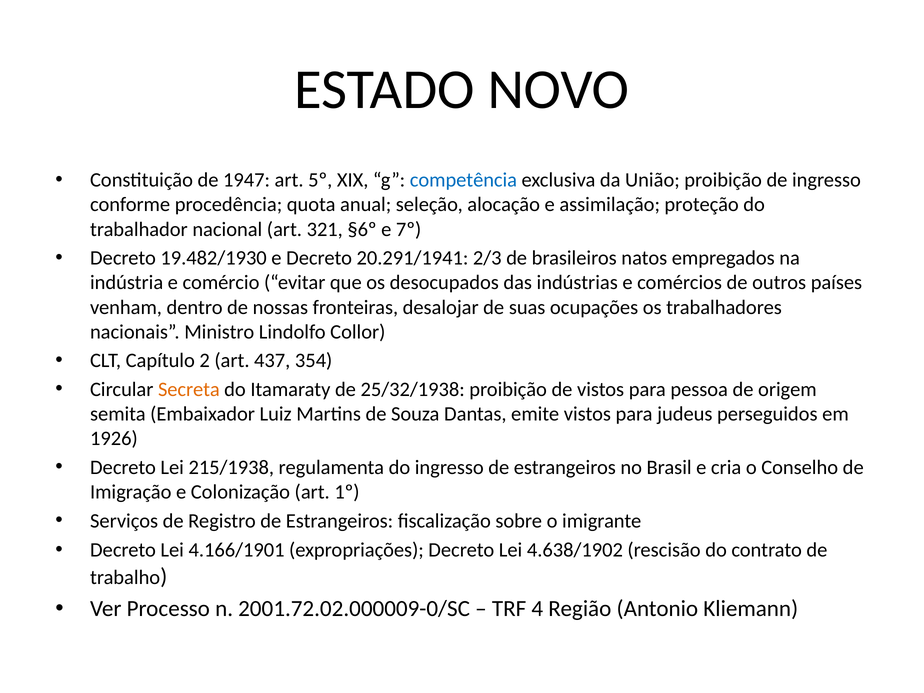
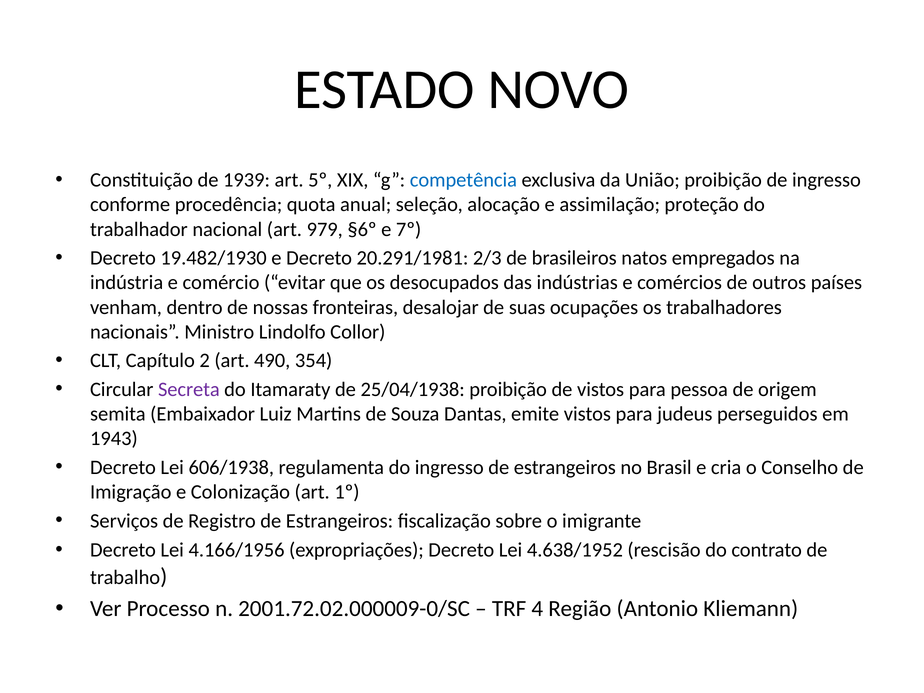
1947: 1947 -> 1939 (247, 180)
321: 321 -> 979 (325, 229)
20.291/1941: 20.291/1941 -> 20.291/1981 (412, 258)
437: 437 -> 490 (272, 361)
Secreta colour: orange -> purple (189, 389)
25/32/1938: 25/32/1938 -> 25/04/1938 (413, 389)
1926: 1926 -> 1943 (114, 439)
215/1938: 215/1938 -> 606/1938 (231, 467)
4.166/1901: 4.166/1901 -> 4.166/1956 (237, 550)
4.638/1902: 4.638/1902 -> 4.638/1952 (575, 550)
